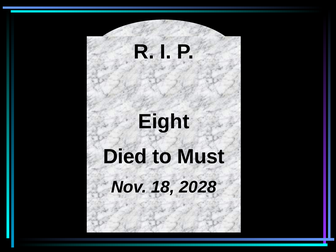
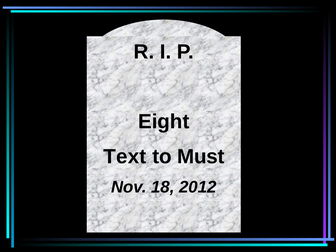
Died: Died -> Text (125, 157)
2028: 2028 -> 2012 (198, 187)
